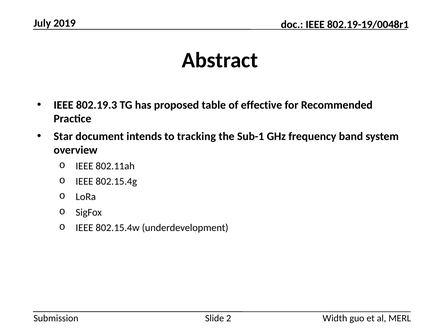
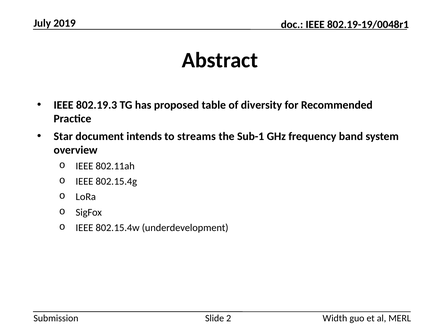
effective: effective -> diversity (261, 105)
tracking: tracking -> streams (196, 136)
